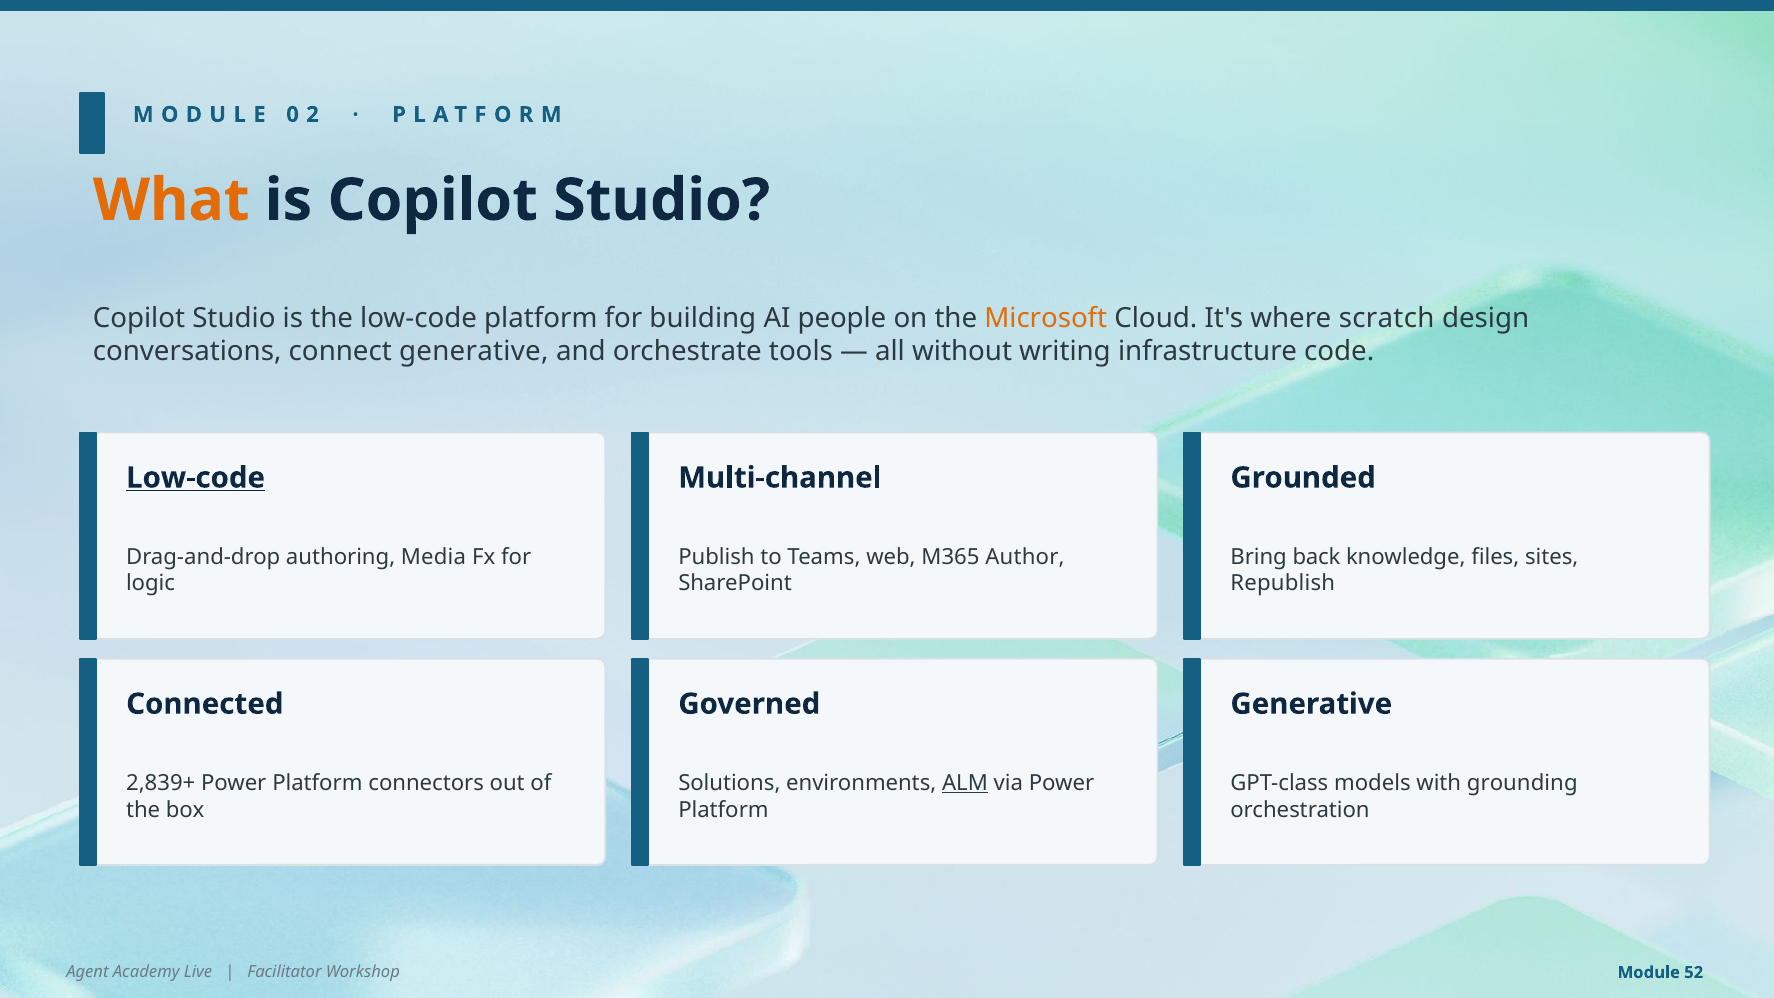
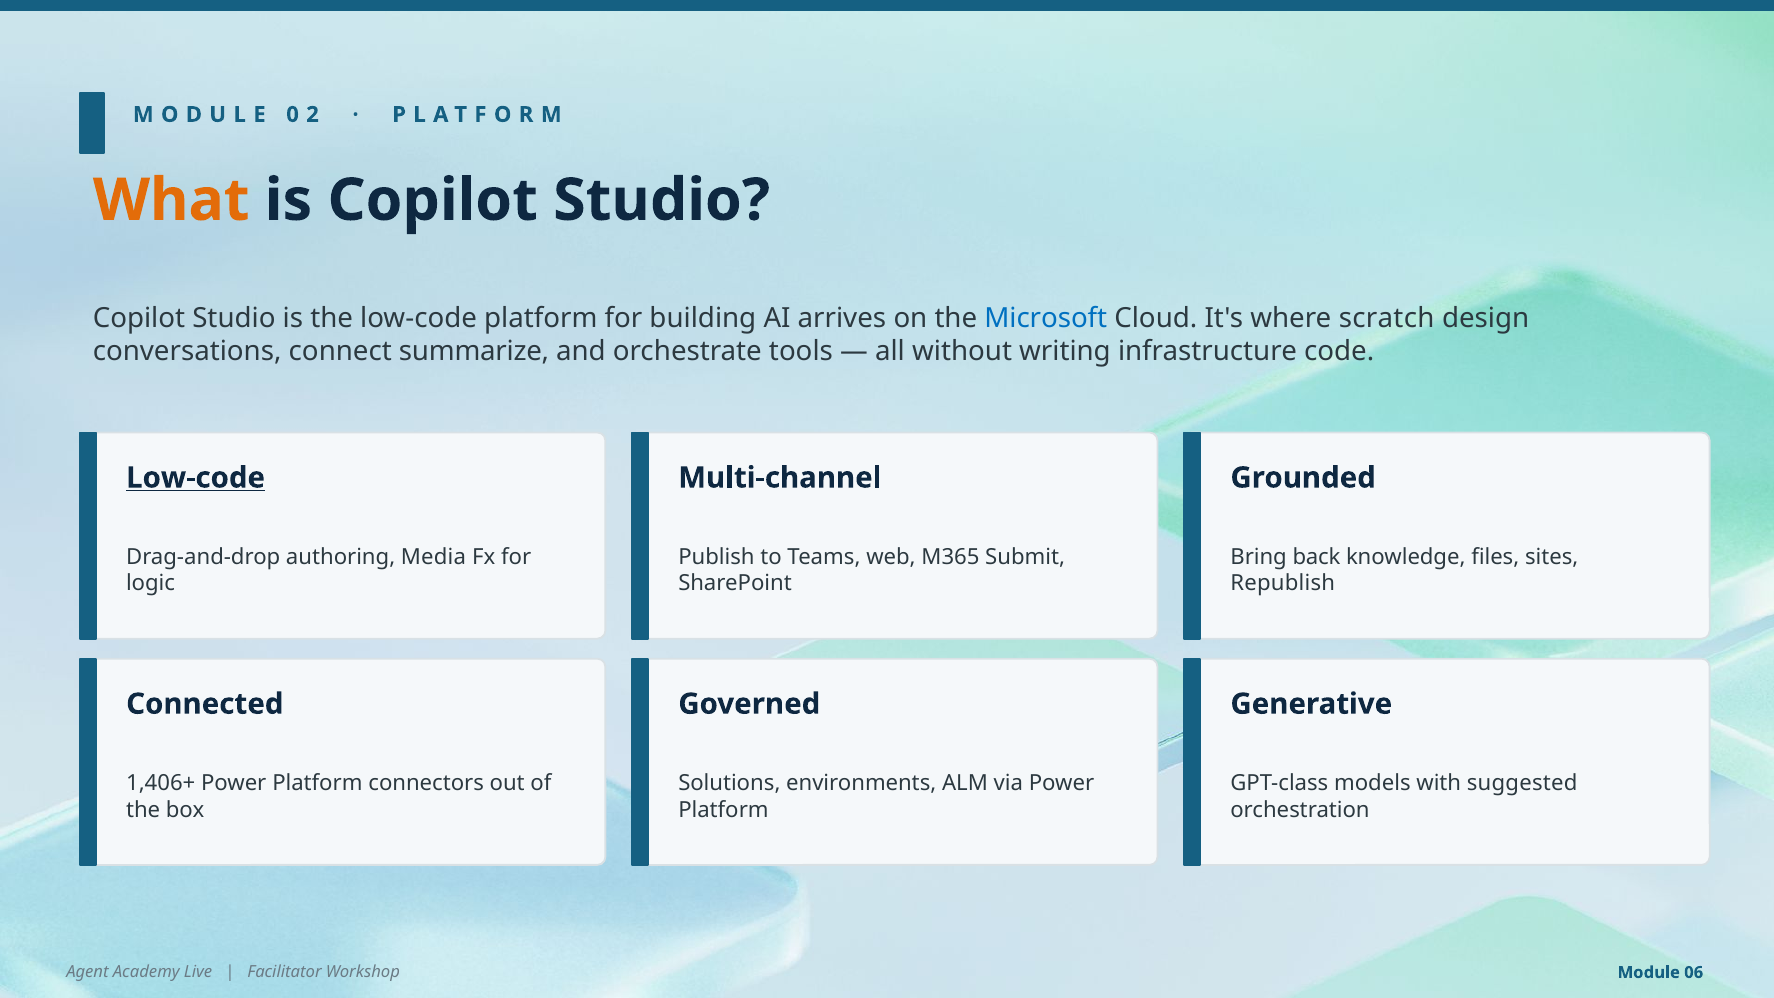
people: people -> arrives (842, 318)
Microsoft colour: orange -> blue (1046, 318)
connect generative: generative -> summarize (474, 351)
Author: Author -> Submit (1025, 557)
2,839+: 2,839+ -> 1,406+ (161, 783)
ALM underline: present -> none (965, 783)
grounding: grounding -> suggested (1522, 783)
52: 52 -> 06 (1694, 972)
